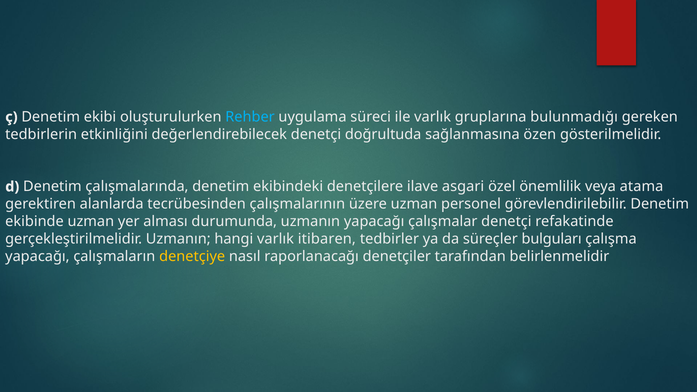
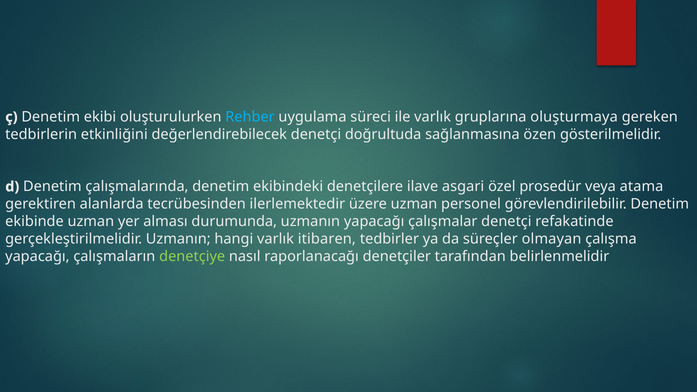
bulunmadığı: bulunmadığı -> oluşturmaya (574, 117)
önemlilik: önemlilik -> prosedür (550, 187)
çalışmalarının: çalışmalarının -> ilerlemektedir (297, 204)
bulguları: bulguları -> olmayan (552, 239)
denetçiye colour: yellow -> light green (192, 256)
